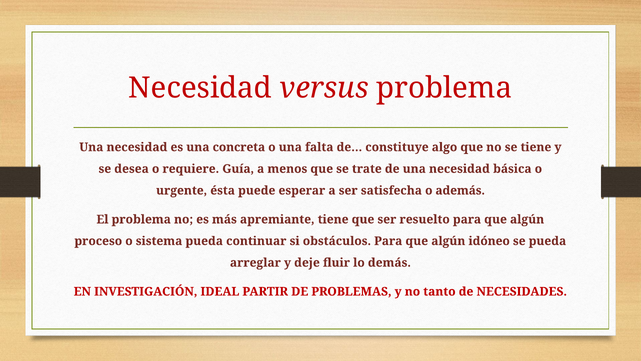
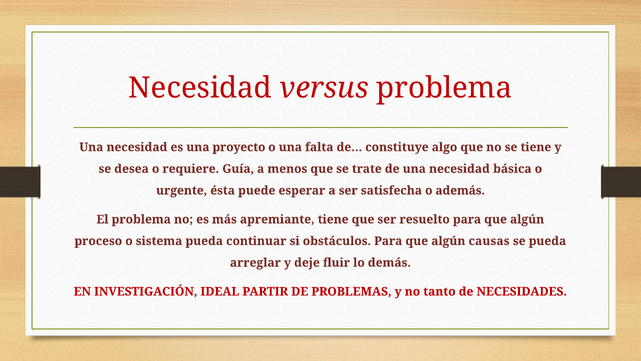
concreta: concreta -> proyecto (239, 147)
idóneo: idóneo -> causas (489, 241)
